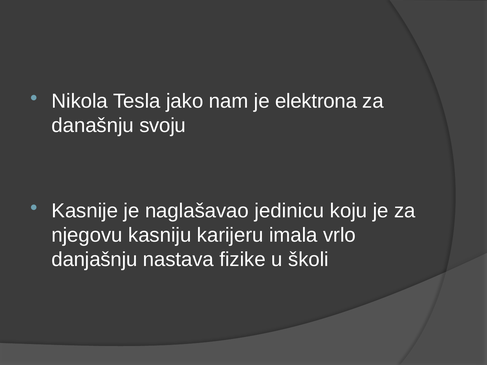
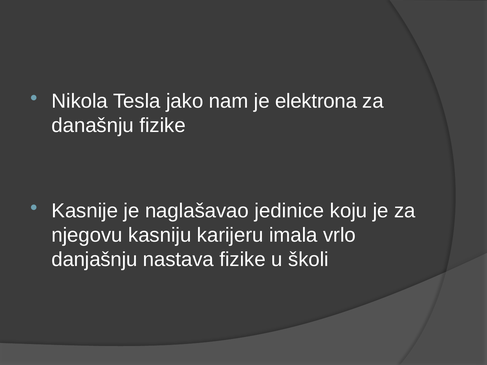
današnju svoju: svoju -> fizike (163, 126)
jedinicu: jedinicu -> jedinice (289, 211)
